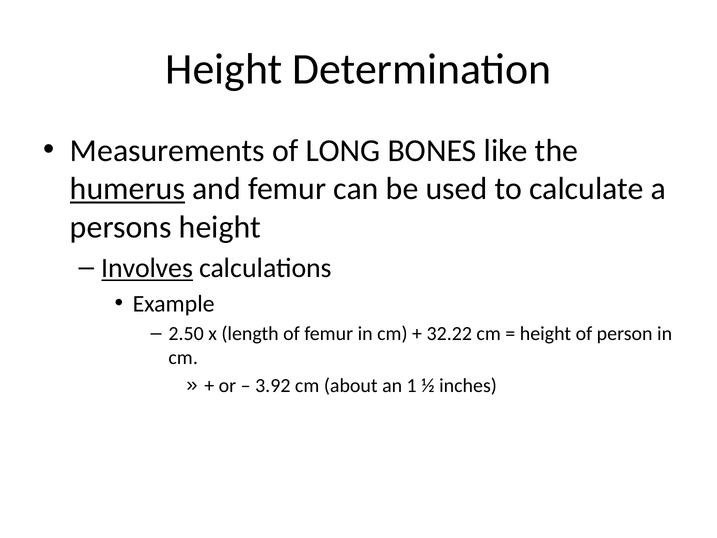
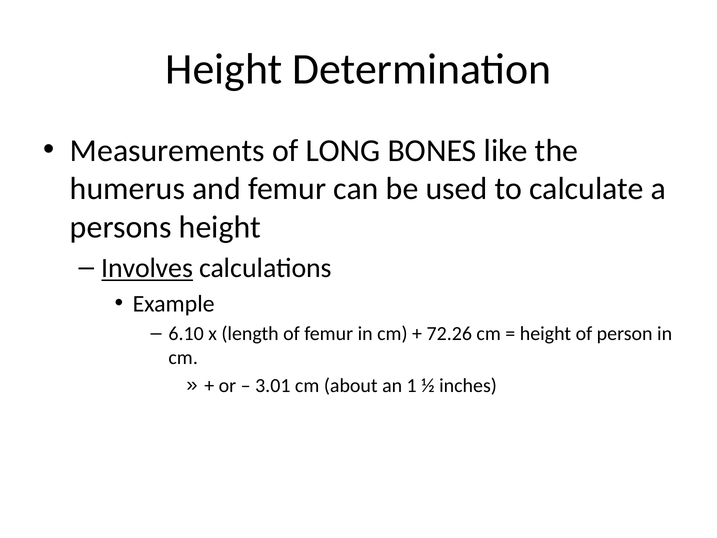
humerus underline: present -> none (127, 189)
2.50: 2.50 -> 6.10 (186, 334)
32.22: 32.22 -> 72.26 (449, 334)
3.92: 3.92 -> 3.01 (273, 385)
